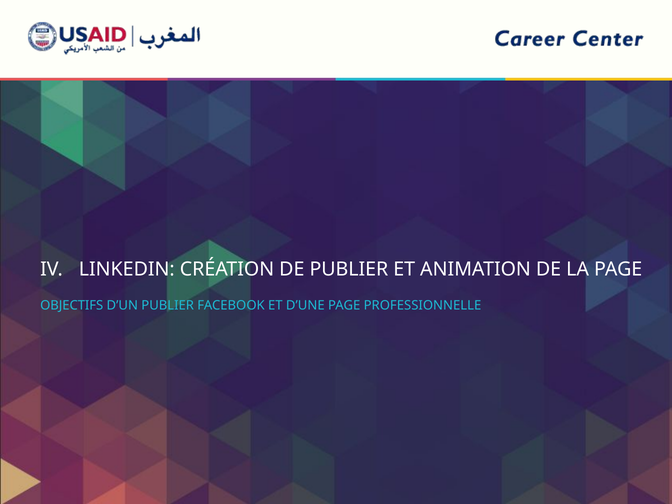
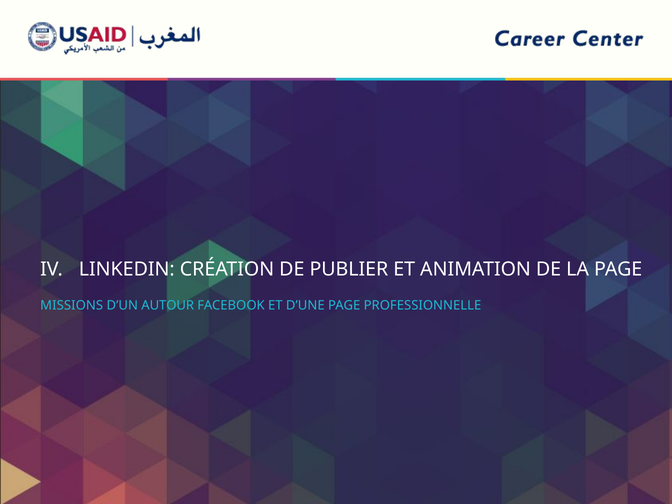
OBJECTIFS: OBJECTIFS -> MISSIONS (72, 305)
D’UN PUBLIER: PUBLIER -> AUTOUR (168, 305)
